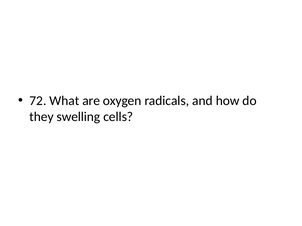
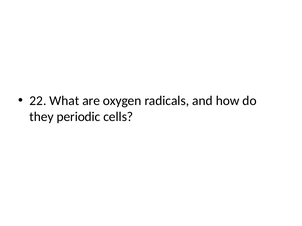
72: 72 -> 22 (38, 101)
swelling: swelling -> periodic (79, 117)
